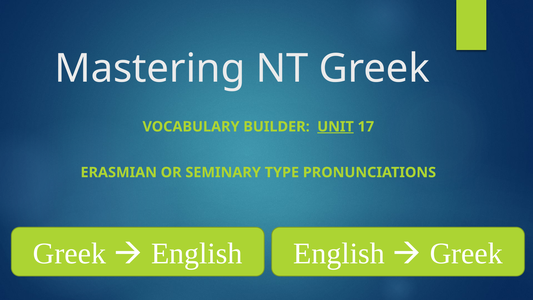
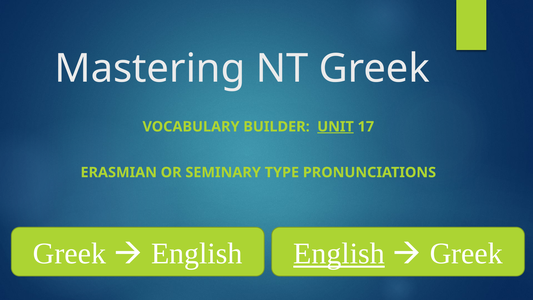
English underline: none -> present (339, 254)
